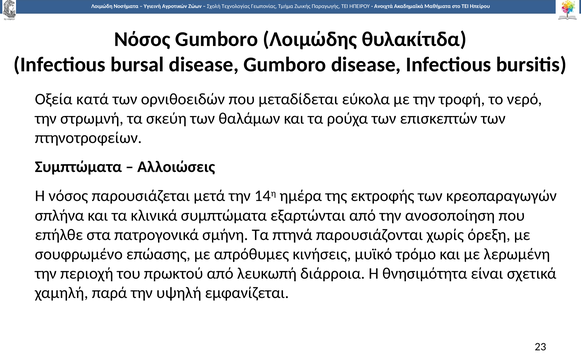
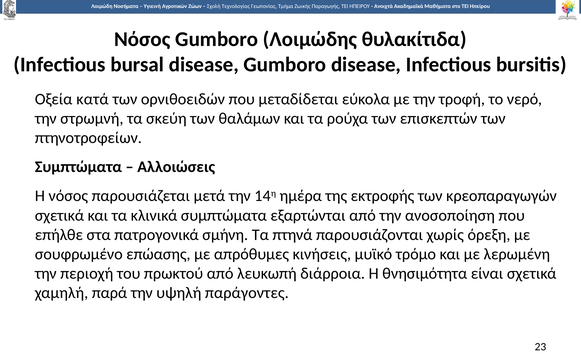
σπλήνα: σπλήνα -> σχετικά (59, 215)
εμφανίζεται: εμφανίζεται -> παράγοντες (247, 293)
